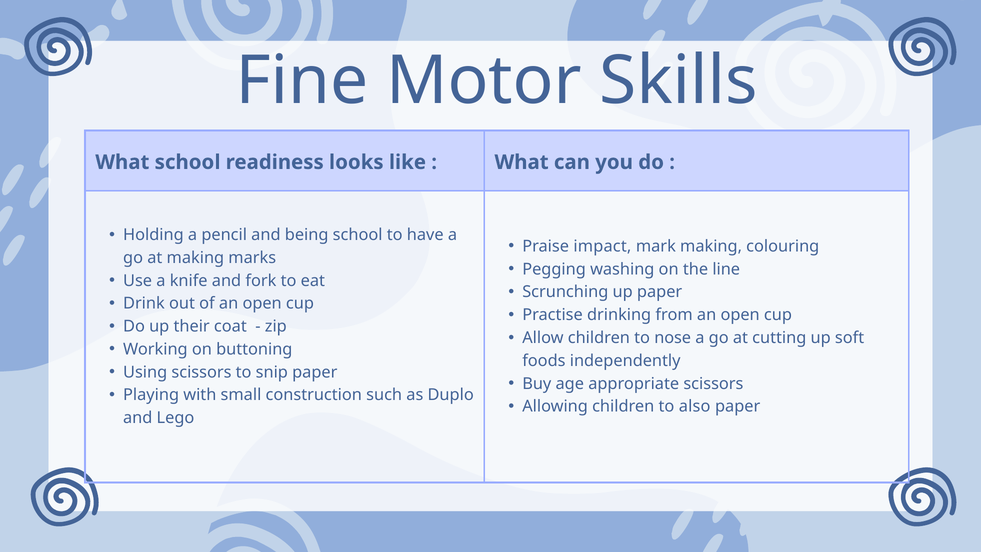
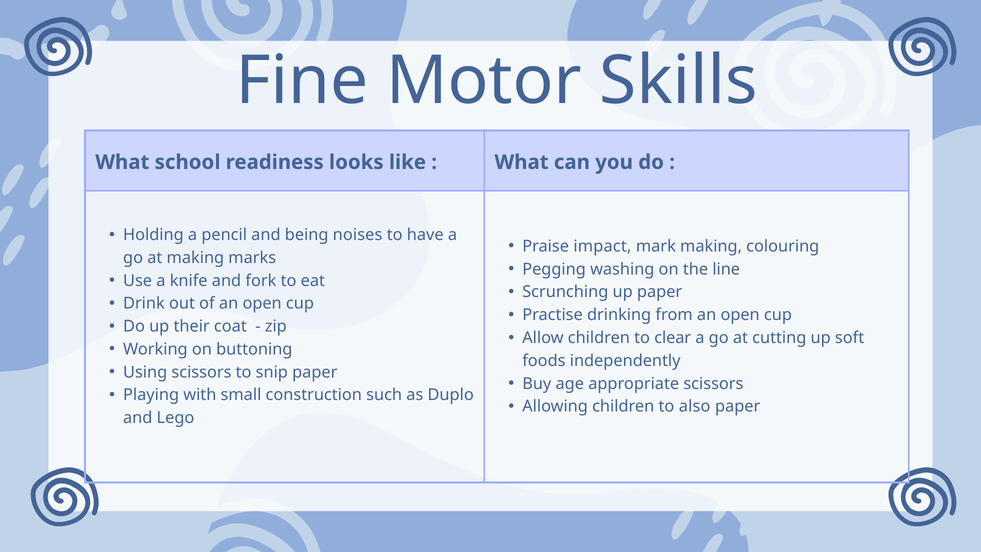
being school: school -> noises (358, 235)
nose: nose -> clear (673, 338)
